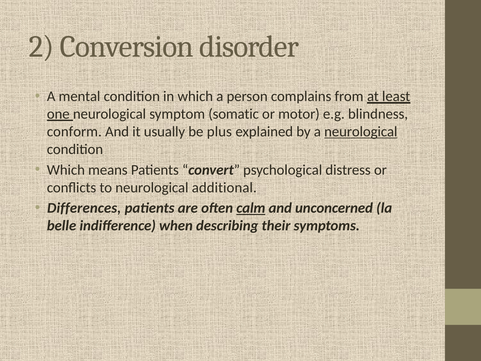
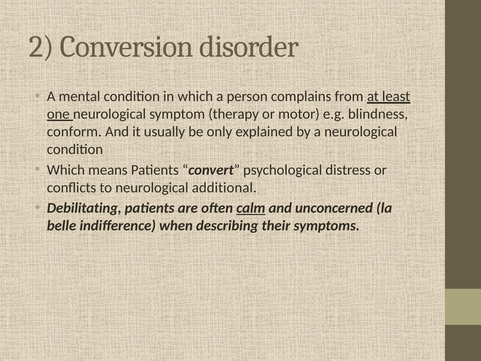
somatic: somatic -> therapy (234, 114)
plus: plus -> only (219, 132)
neurological underline: present -> none (361, 132)
Differences: Differences -> Debilitating (84, 208)
